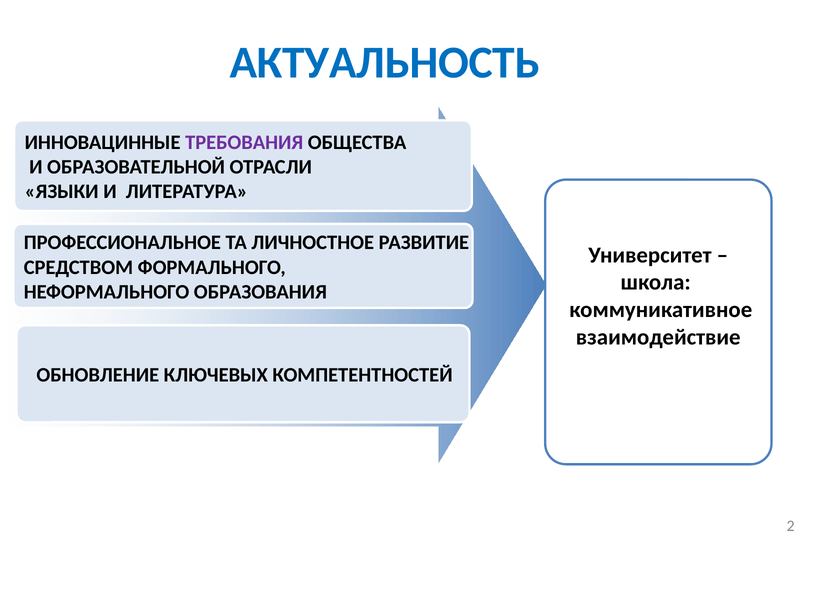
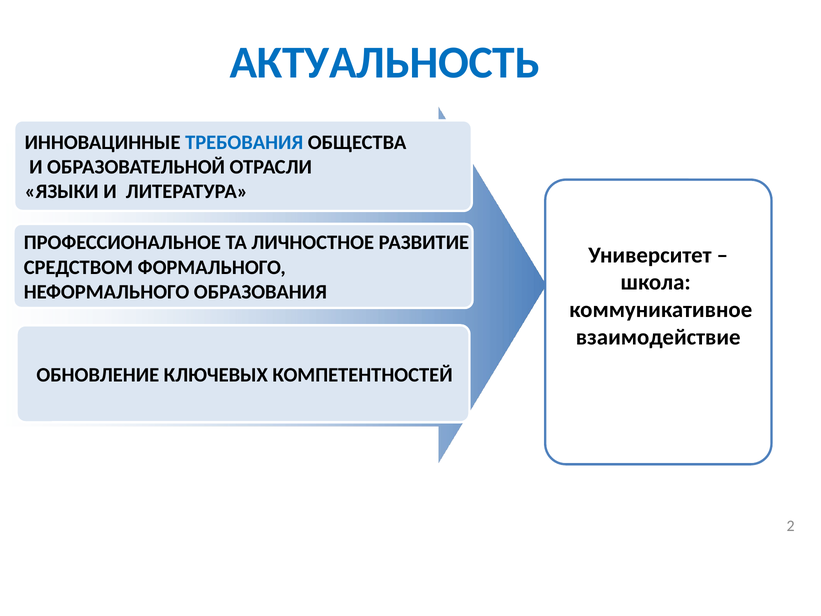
ТРЕБОВАНИЯ colour: purple -> blue (244, 142)
